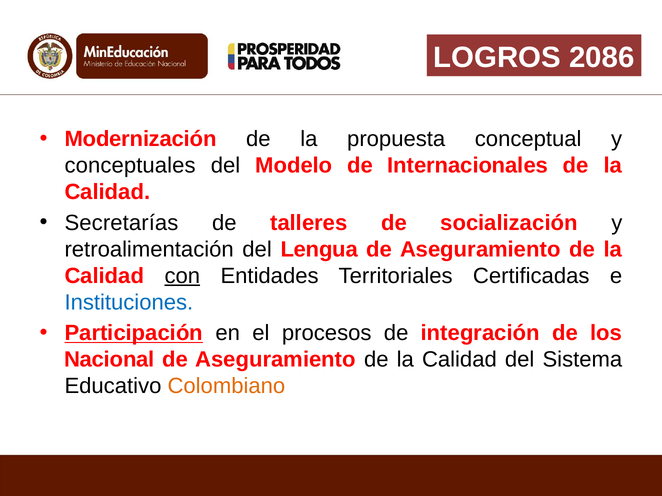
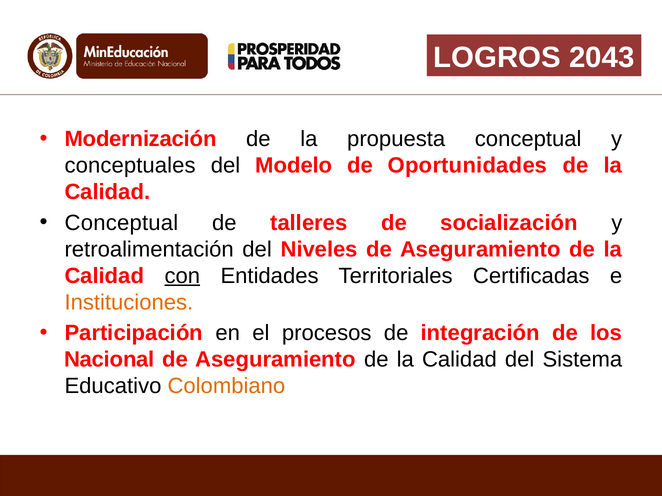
2086: 2086 -> 2043 (602, 57)
Internacionales: Internacionales -> Oportunidades (468, 166)
Secretarías: Secretarías -> Conceptual (121, 223)
Lengua: Lengua -> Niveles (319, 250)
Instituciones colour: blue -> orange (129, 303)
Participación underline: present -> none (134, 333)
